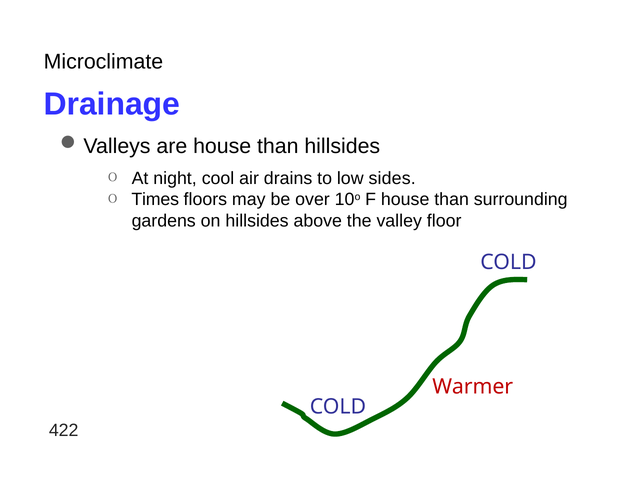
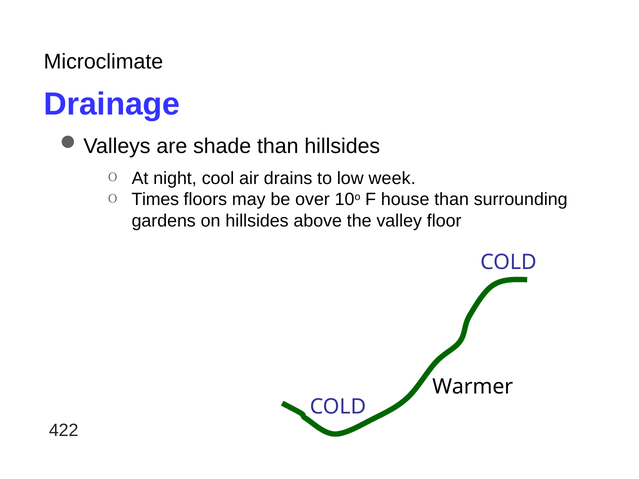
are house: house -> shade (222, 146)
sides: sides -> week (392, 178)
Warmer colour: red -> black (473, 387)
